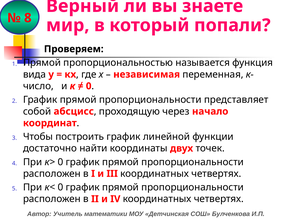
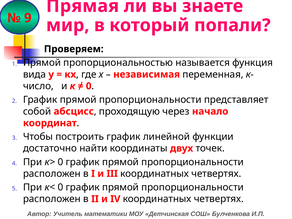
Верный: Верный -> Прямая (83, 6)
8: 8 -> 9 (28, 18)
